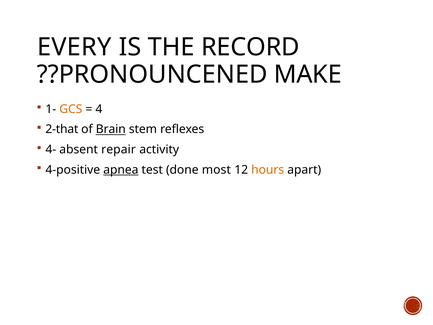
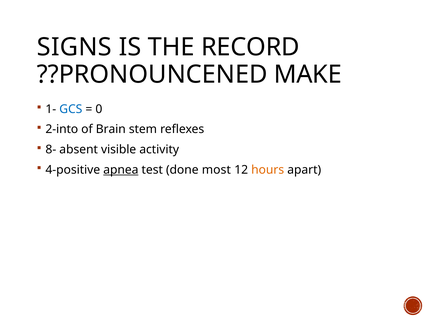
EVERY: EVERY -> SIGNS (74, 47)
GCS colour: orange -> blue (71, 109)
4: 4 -> 0 (99, 109)
2-that: 2-that -> 2-into (62, 129)
Brain underline: present -> none (111, 129)
4-: 4- -> 8- (51, 149)
repair: repair -> visible (119, 149)
